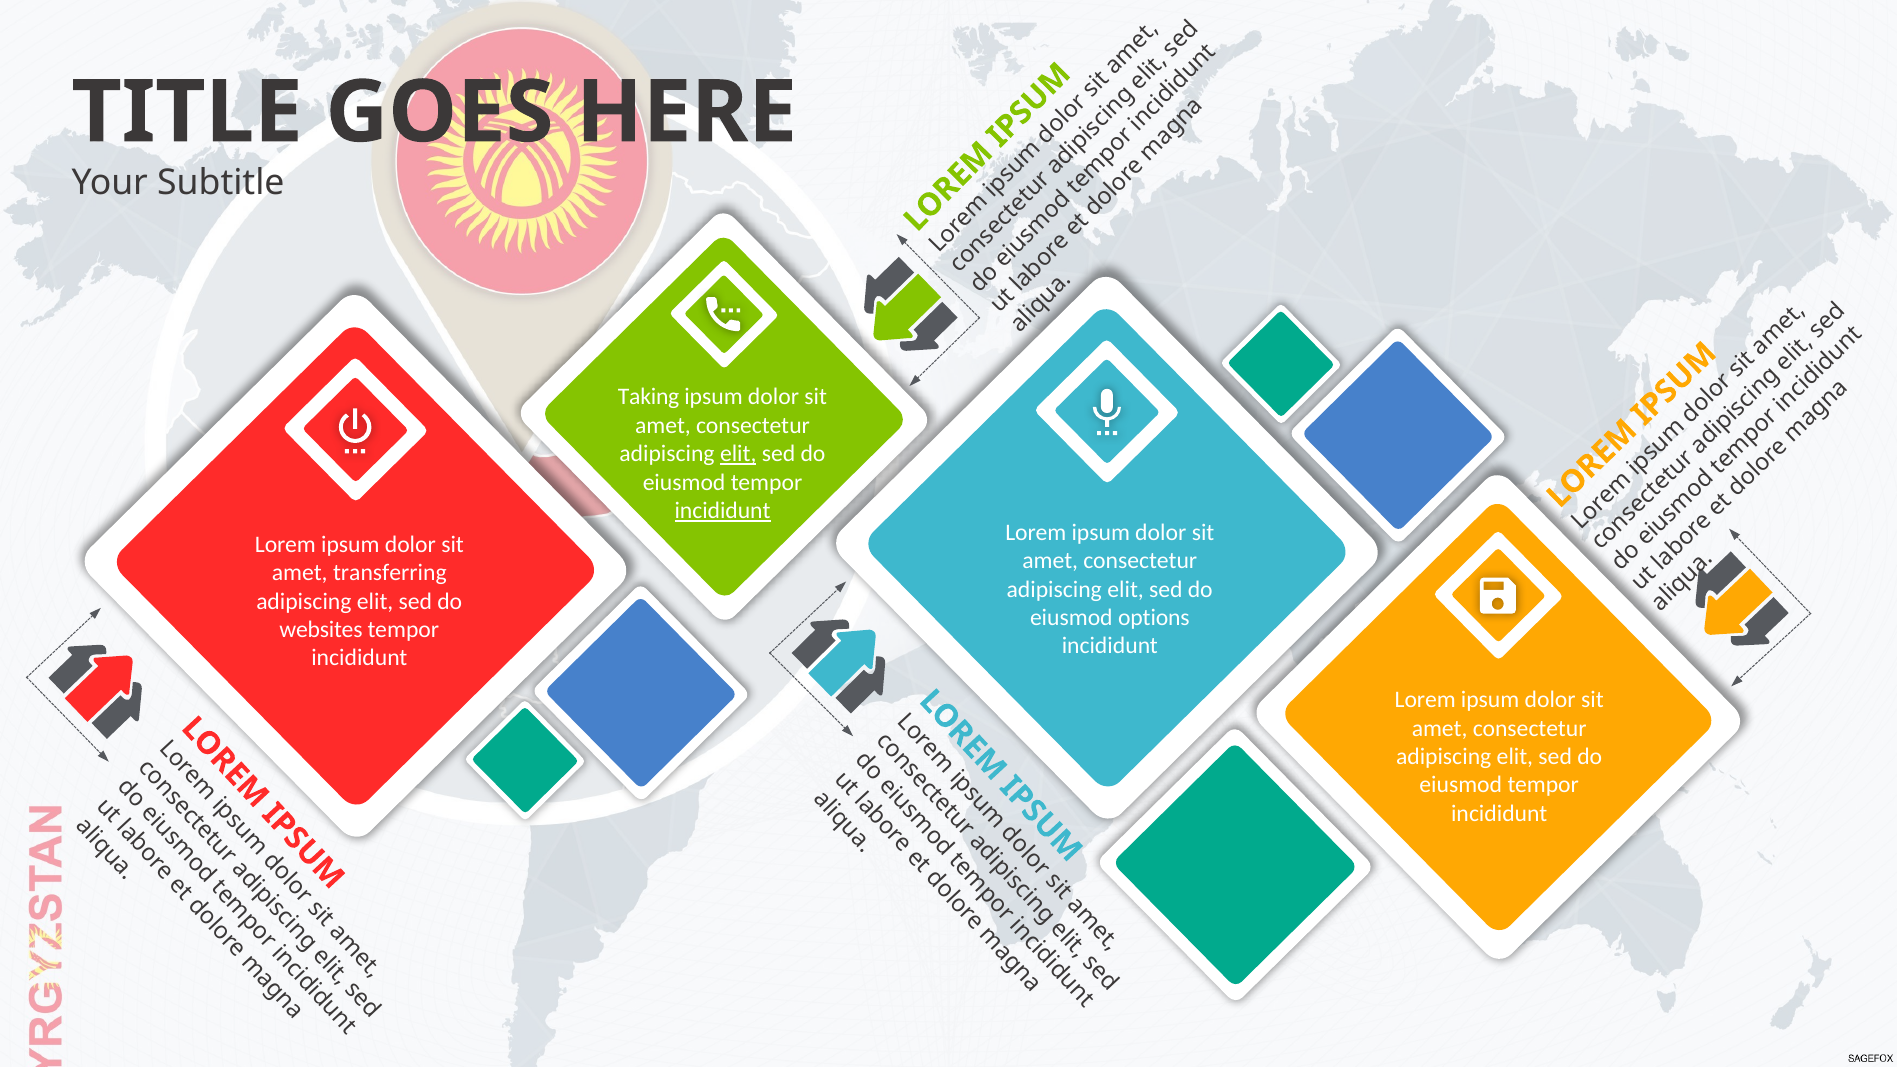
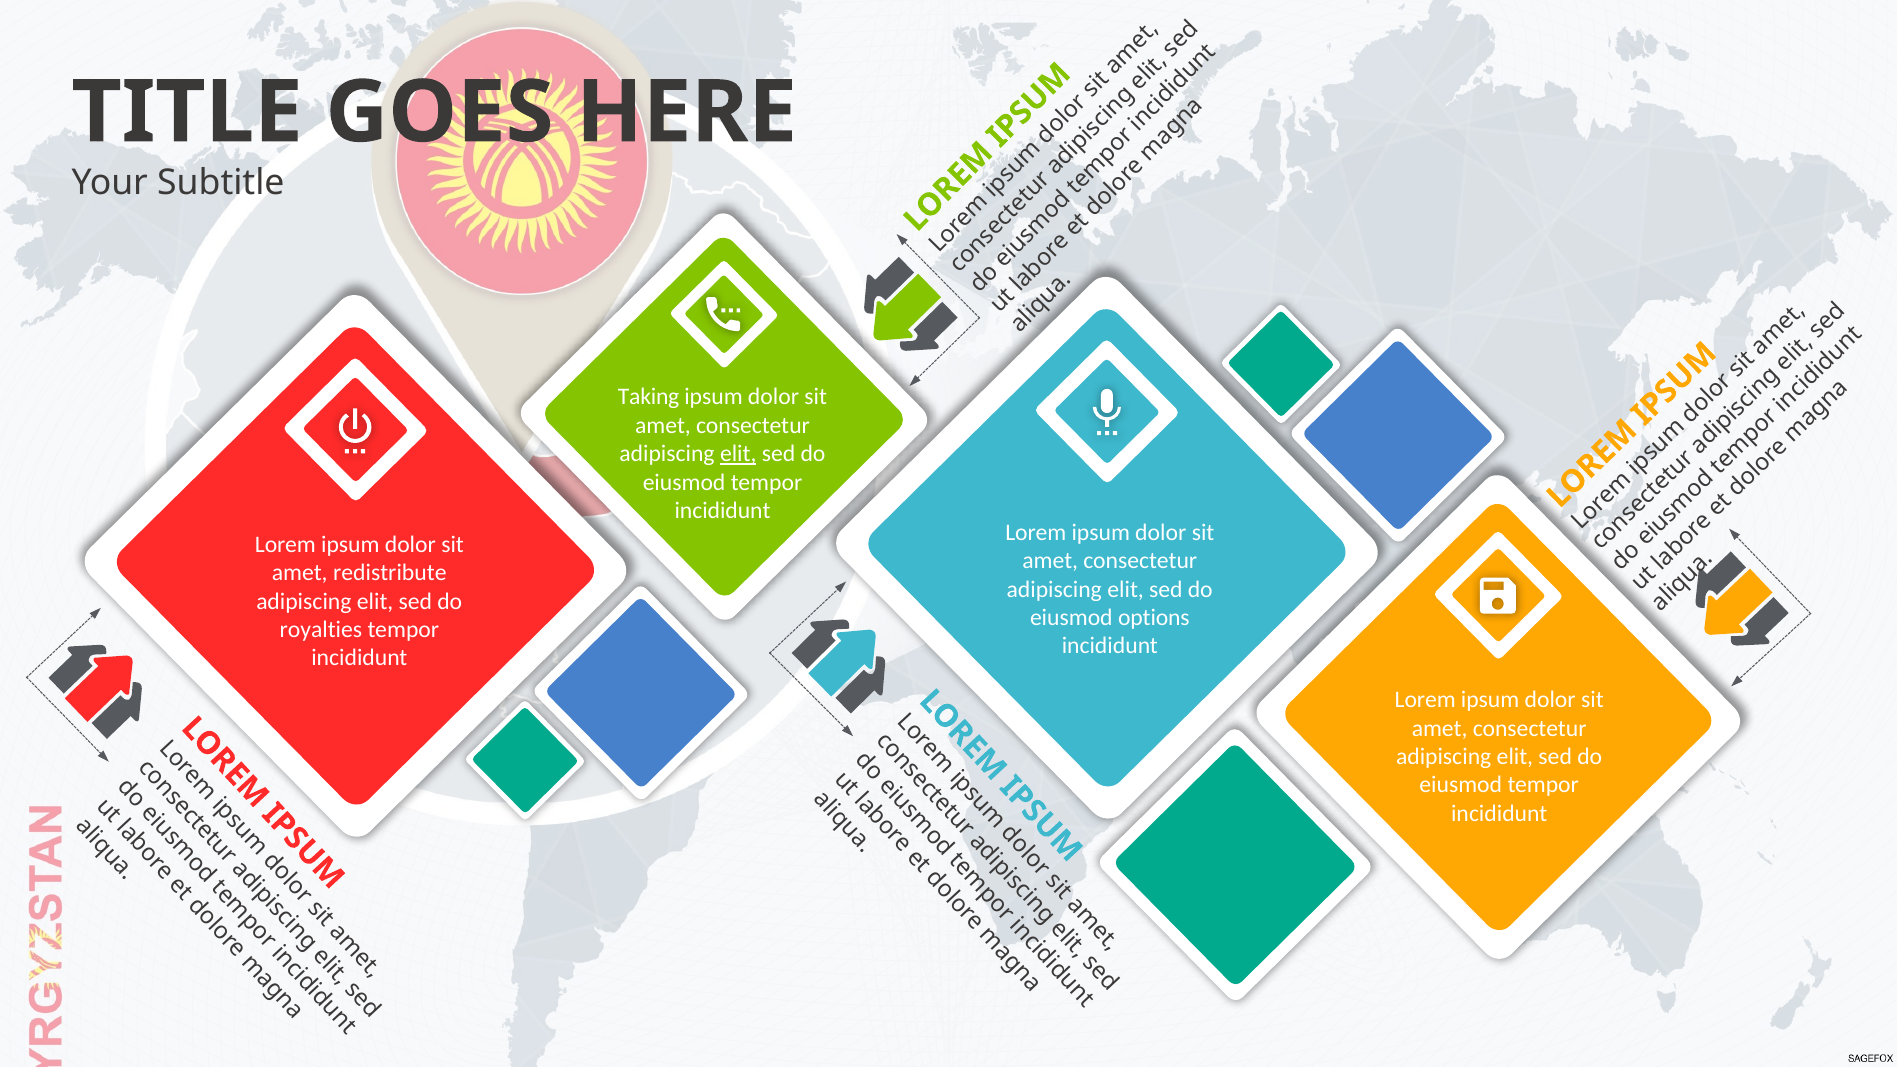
incididunt underline: present -> none (723, 511)
transferring: transferring -> redistribute (390, 573)
websites: websites -> royalties (321, 630)
